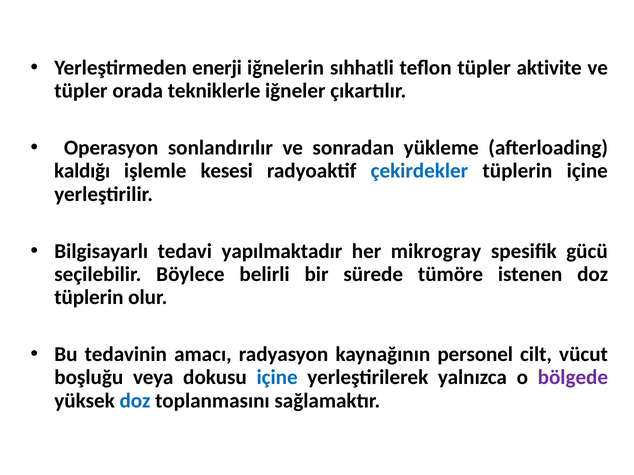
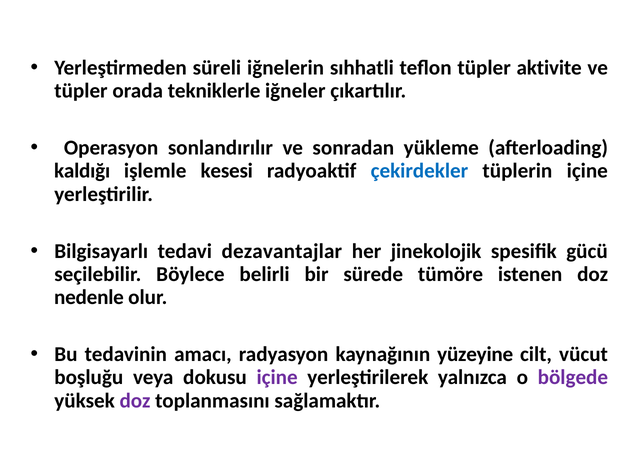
enerji: enerji -> süreli (217, 68)
yapılmaktadır: yapılmaktadır -> dezavantajlar (282, 251)
mikrogray: mikrogray -> jinekolojik (436, 251)
tüplerin: tüplerin -> nedenle (89, 298)
personel: personel -> yüzeyine (475, 355)
içine colour: blue -> purple (277, 378)
doz colour: blue -> purple (135, 401)
